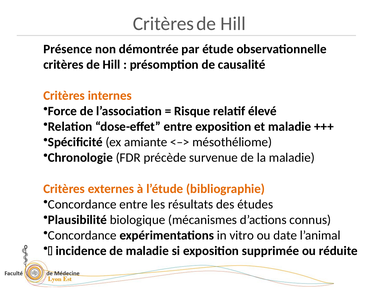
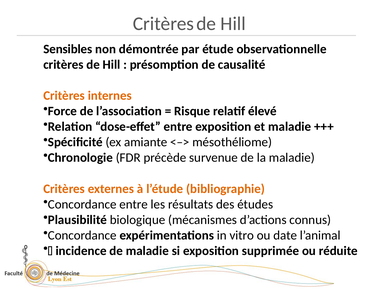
Présence: Présence -> Sensibles (68, 49)
